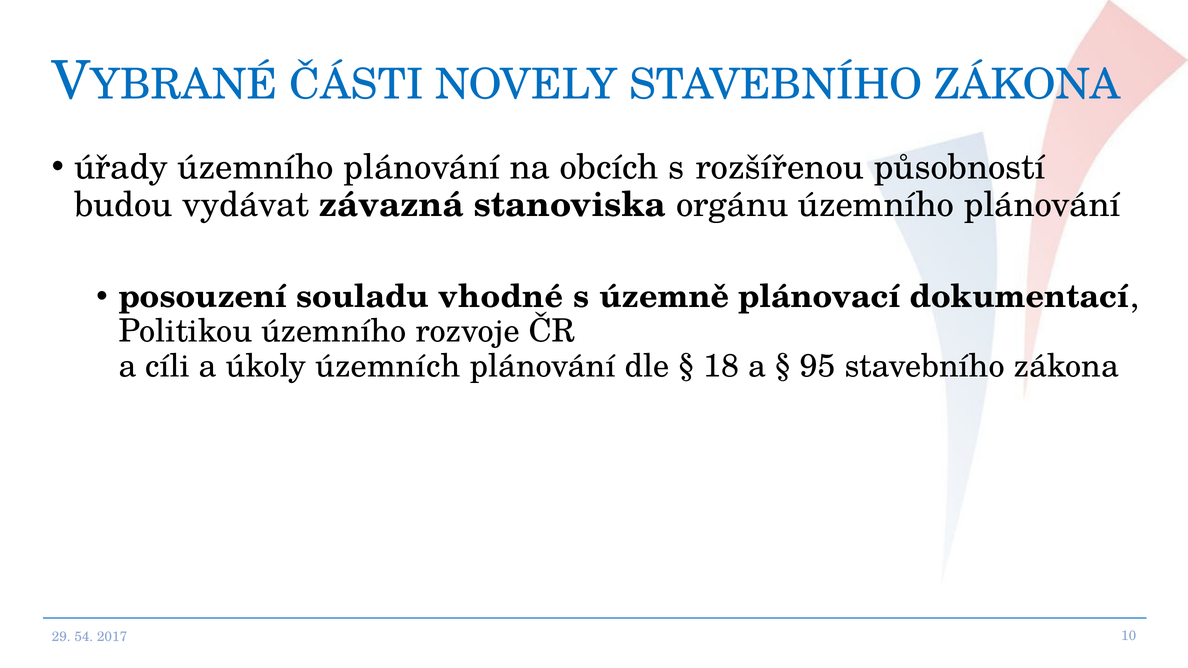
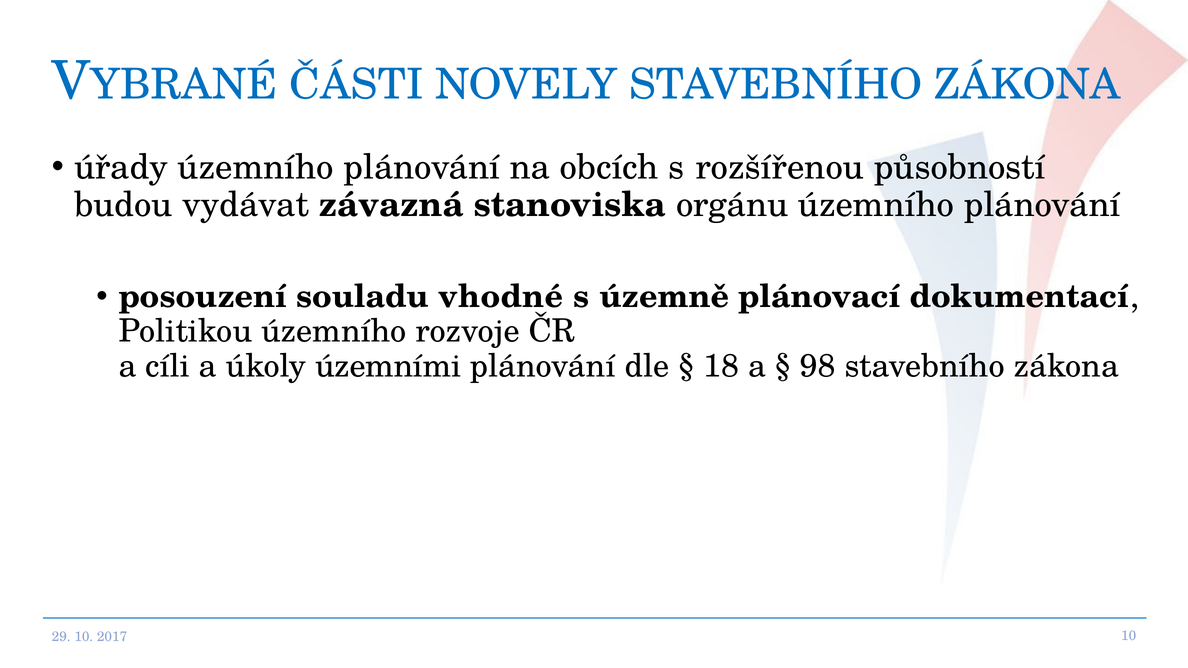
územních: územních -> územními (388, 366)
95: 95 -> 98 (818, 366)
29 54: 54 -> 10 (84, 637)
